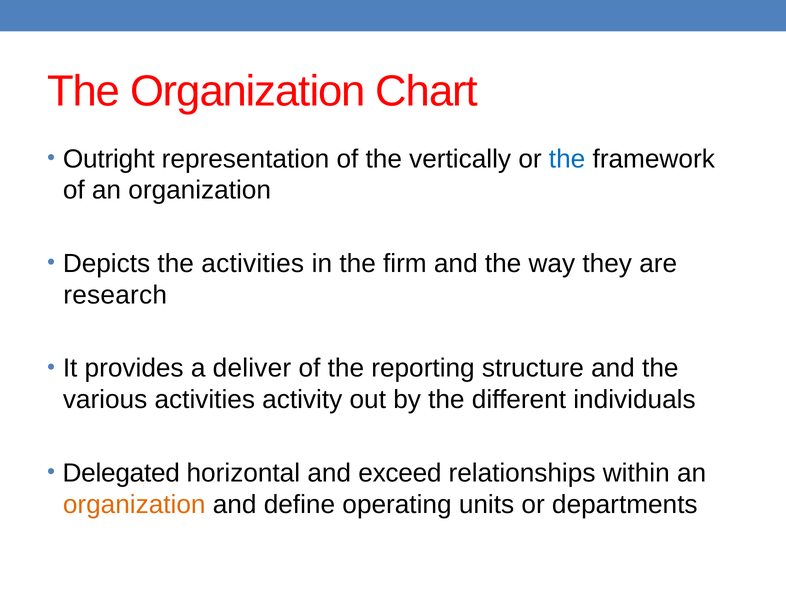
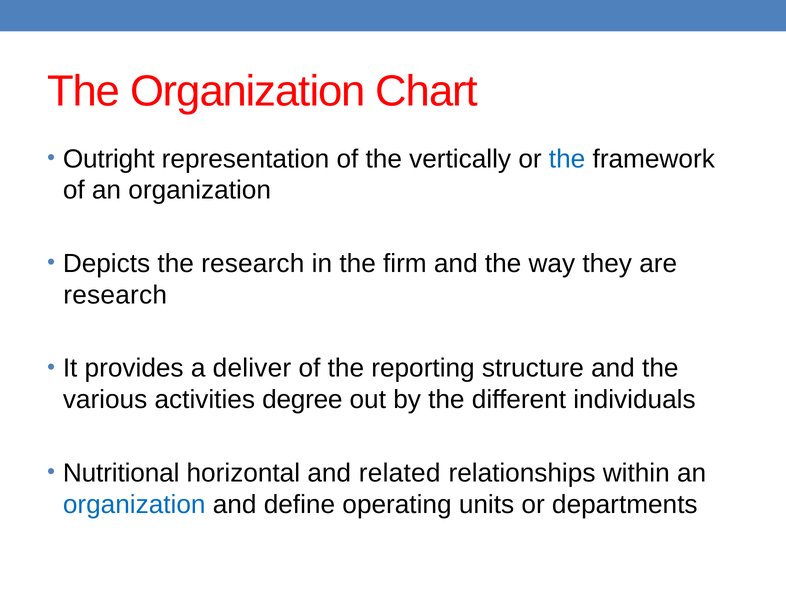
the activities: activities -> research (253, 264)
activity: activity -> degree (302, 400)
Delegated: Delegated -> Nutritional (121, 473)
exceed: exceed -> related (400, 473)
organization colour: orange -> blue (134, 505)
